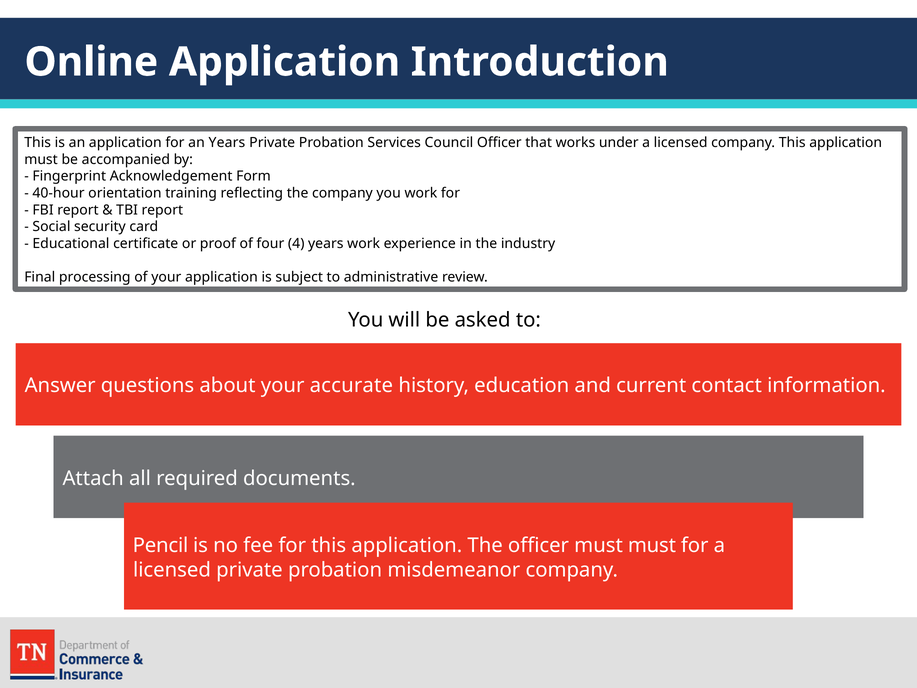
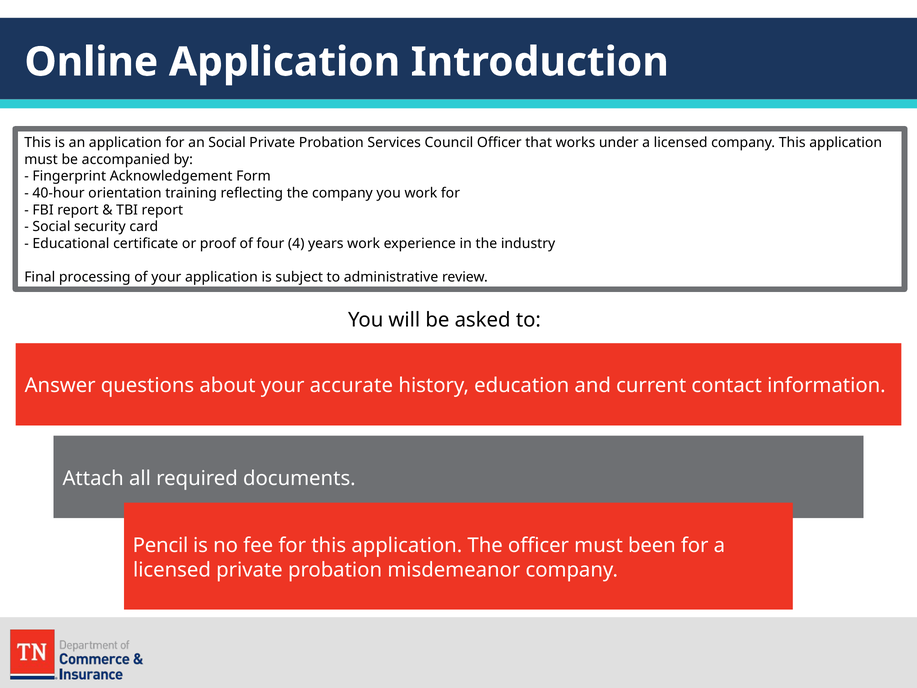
an Years: Years -> Social (227, 143)
must must: must -> been (652, 545)
